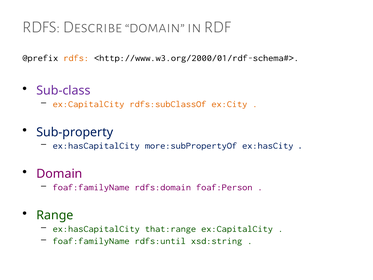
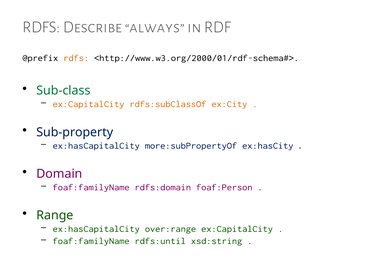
Describe domain: domain -> always (155, 27)
Sub-class colour: purple -> green (63, 91)
that:range: that:range -> over:range (170, 229)
